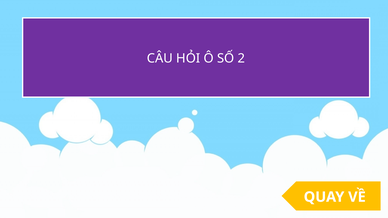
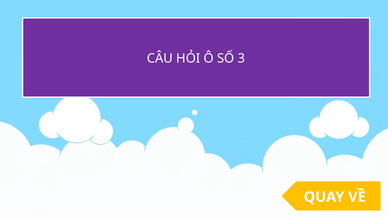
2: 2 -> 3 (241, 58)
